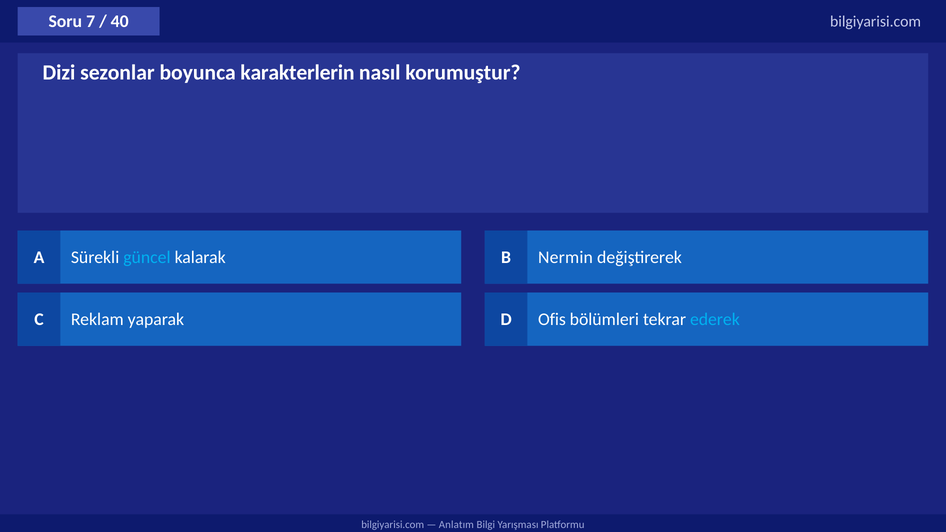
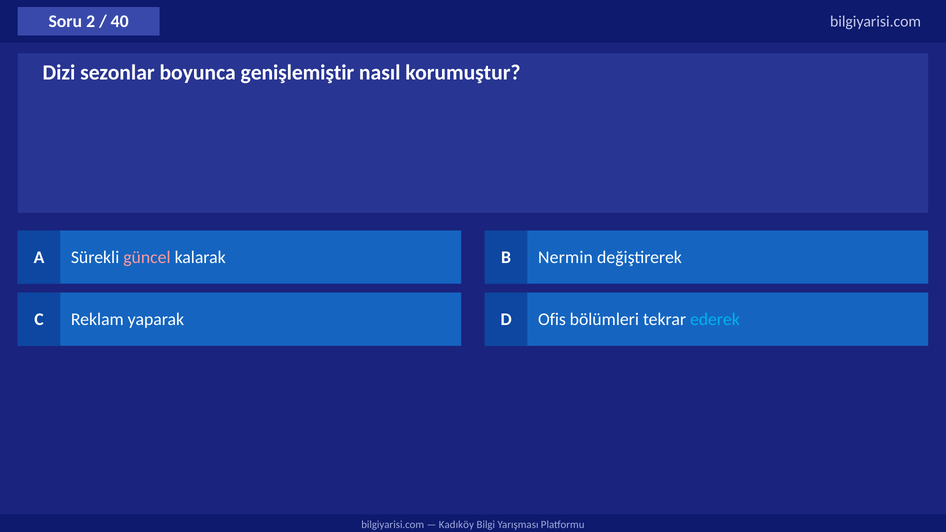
7: 7 -> 2 (91, 22)
karakterlerin: karakterlerin -> genişlemiştir (297, 73)
güncel colour: light blue -> pink (147, 257)
Anlatım: Anlatım -> Kadıköy (456, 525)
